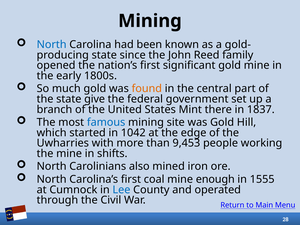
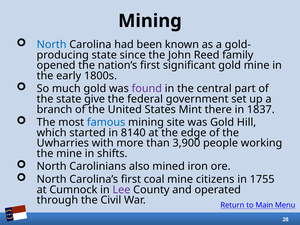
found colour: orange -> purple (147, 89)
1042: 1042 -> 8140 (133, 133)
9,453: 9,453 -> 3,900 (186, 143)
enough: enough -> citizens (215, 179)
1555: 1555 -> 1755 (262, 179)
Lee colour: blue -> purple (121, 190)
